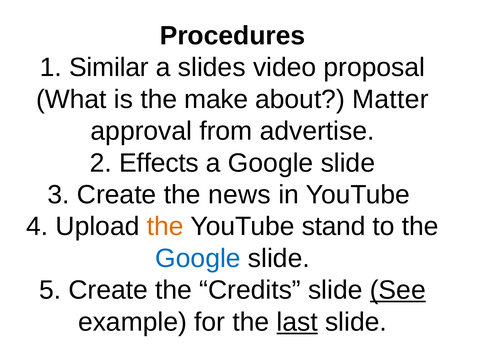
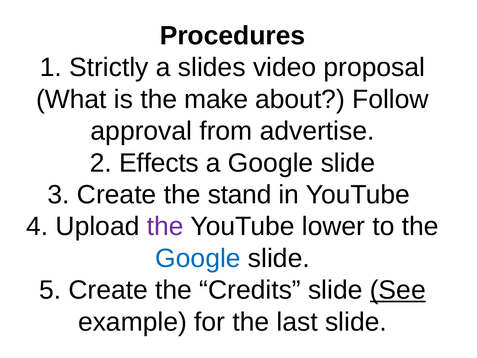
Similar: Similar -> Strictly (109, 67)
Matter: Matter -> Follow (390, 99)
news: news -> stand (240, 195)
the colour: orange -> purple (165, 226)
stand: stand -> lower (333, 226)
last underline: present -> none (297, 322)
